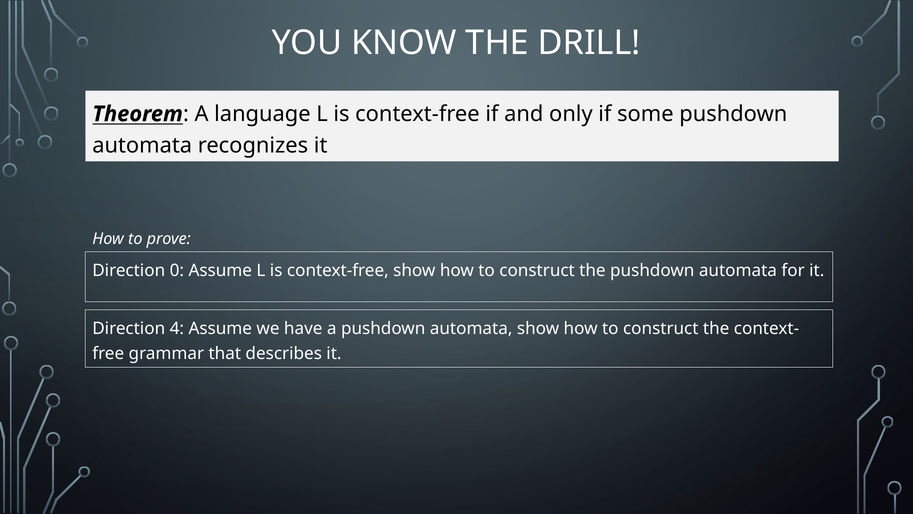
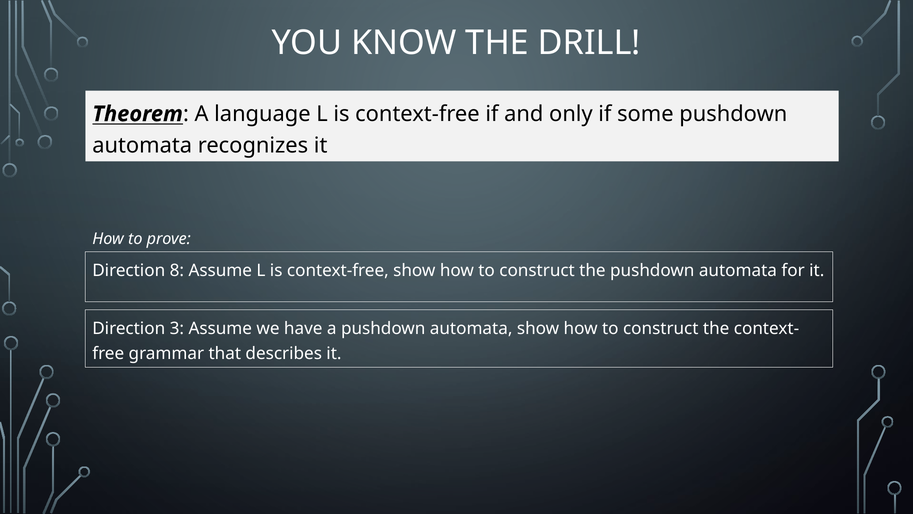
0: 0 -> 8 (177, 270)
4: 4 -> 3 (177, 329)
